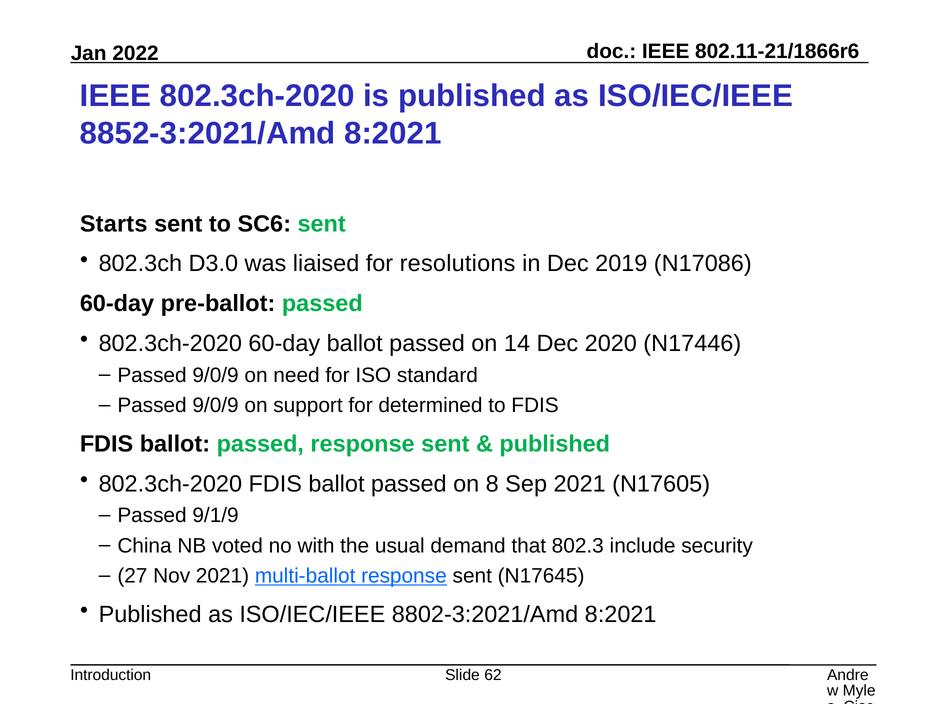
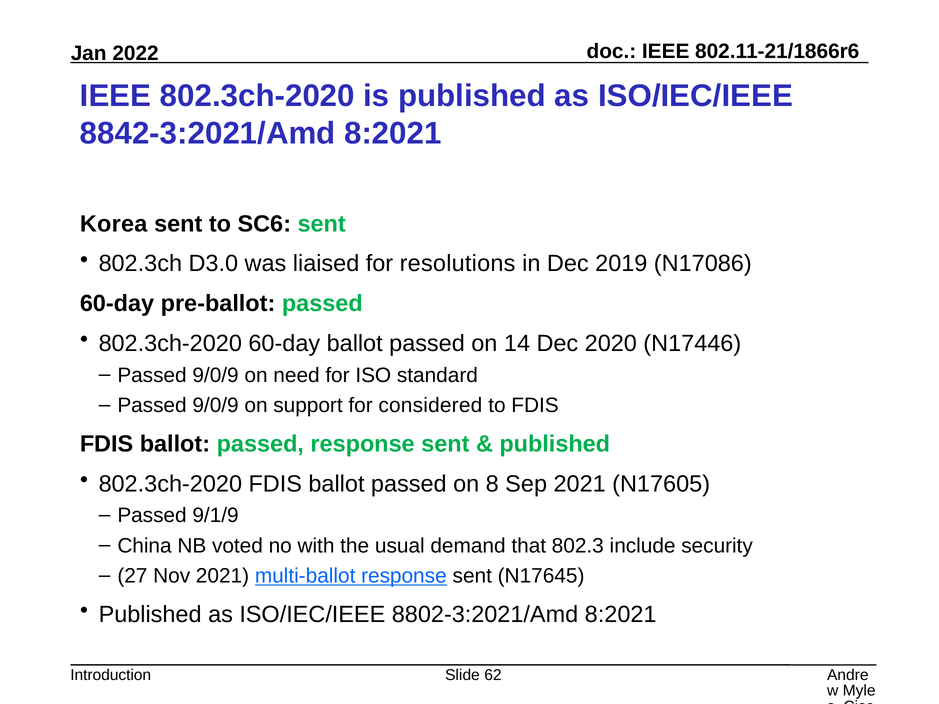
8852-3:2021/Amd: 8852-3:2021/Amd -> 8842-3:2021/Amd (208, 134)
Starts: Starts -> Korea (114, 224)
determined: determined -> considered (430, 406)
